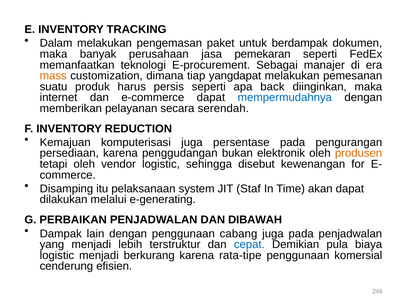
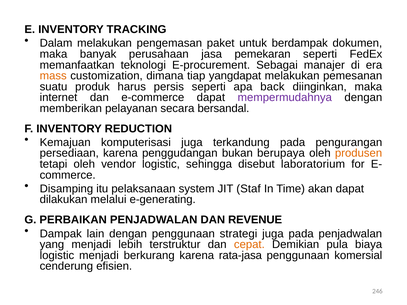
mempermudahnya colour: blue -> purple (285, 98)
serendah: serendah -> bersandal (223, 108)
persentase: persentase -> terkandung (241, 143)
elektronik: elektronik -> berupaya (281, 153)
kewenangan: kewenangan -> laboratorium (313, 164)
DIBAWAH: DIBAWAH -> REVENUE (255, 220)
cabang: cabang -> strategi (239, 234)
cepat colour: blue -> orange (249, 245)
rata-tipe: rata-tipe -> rata-jasa (240, 256)
